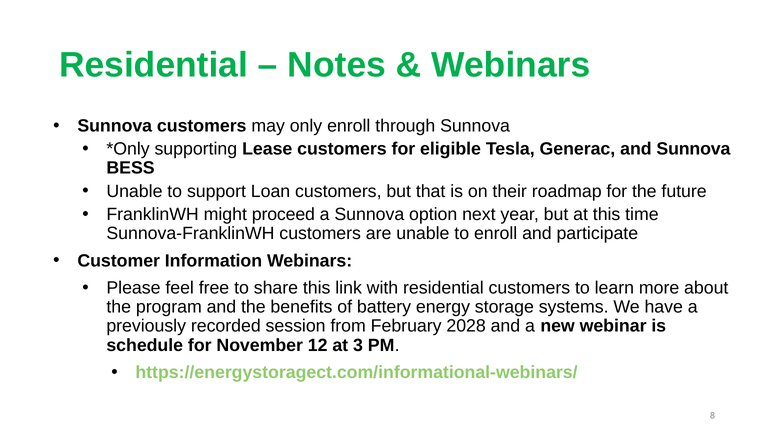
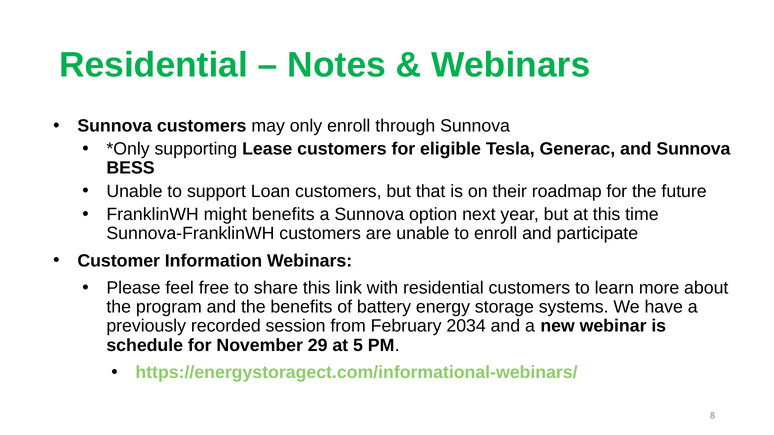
might proceed: proceed -> benefits (283, 215)
2028: 2028 -> 2034 (466, 326)
12: 12 -> 29 (318, 346)
3: 3 -> 5 (358, 346)
